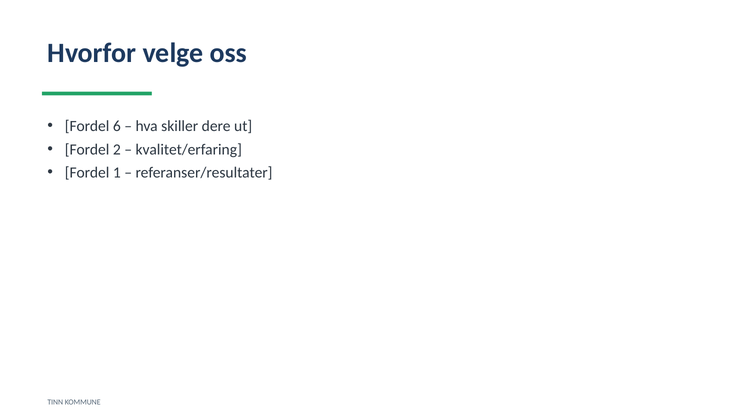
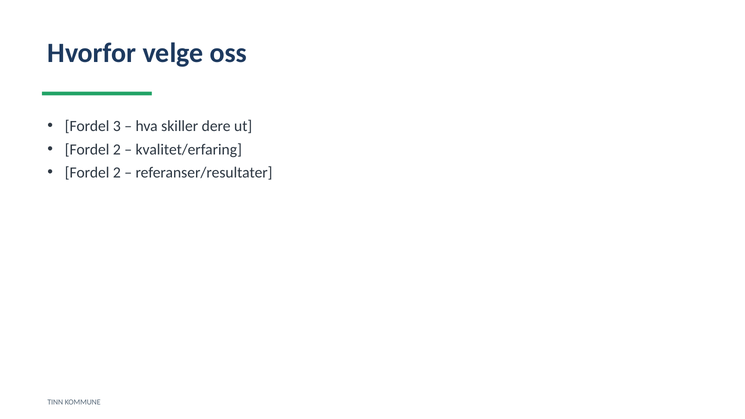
6: 6 -> 3 (117, 126)
1: 1 -> 2 (117, 173)
